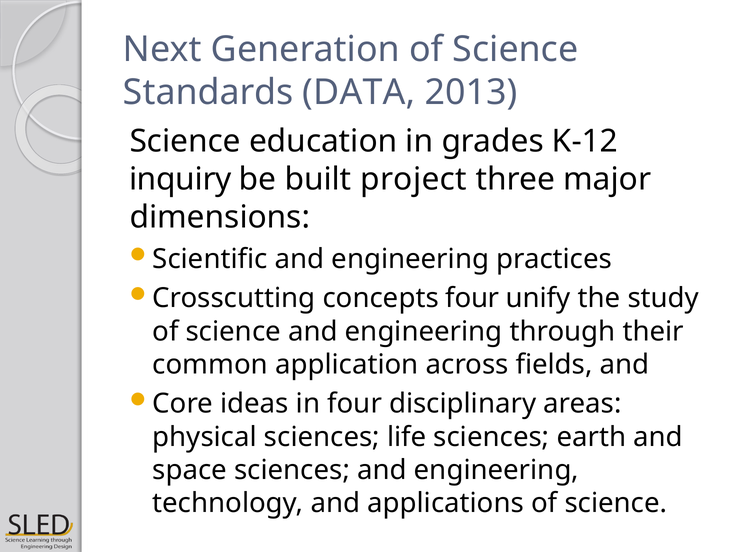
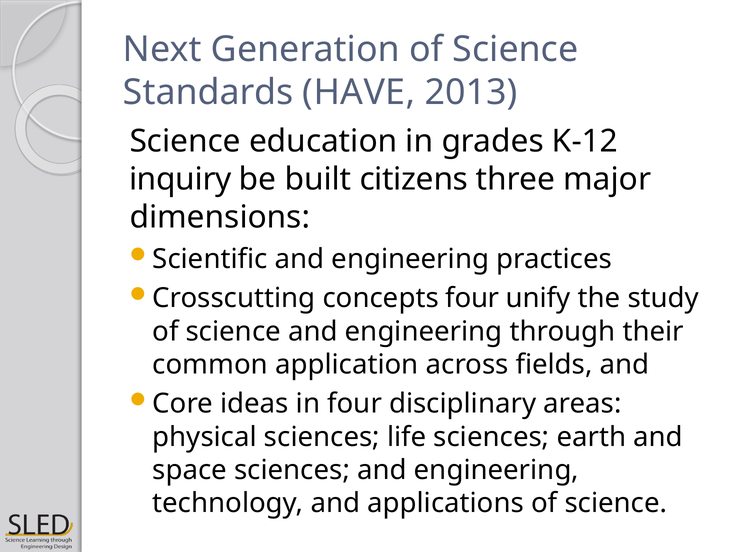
DATA: DATA -> HAVE (359, 93)
project: project -> citizens (414, 180)
